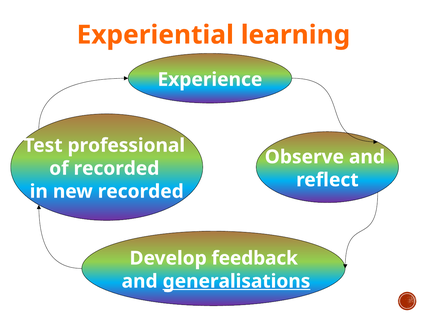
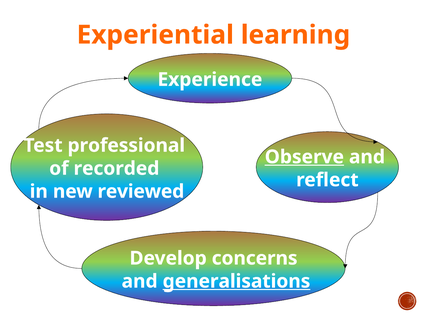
Observe underline: none -> present (304, 157)
new recorded: recorded -> reviewed (141, 192)
feedback: feedback -> concerns (255, 258)
